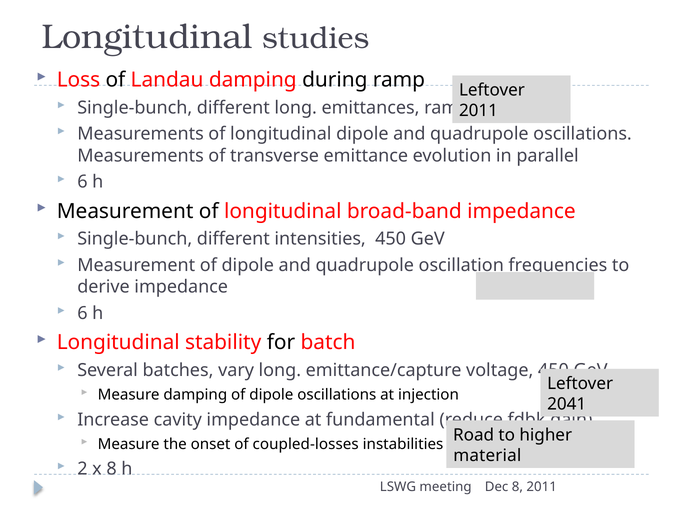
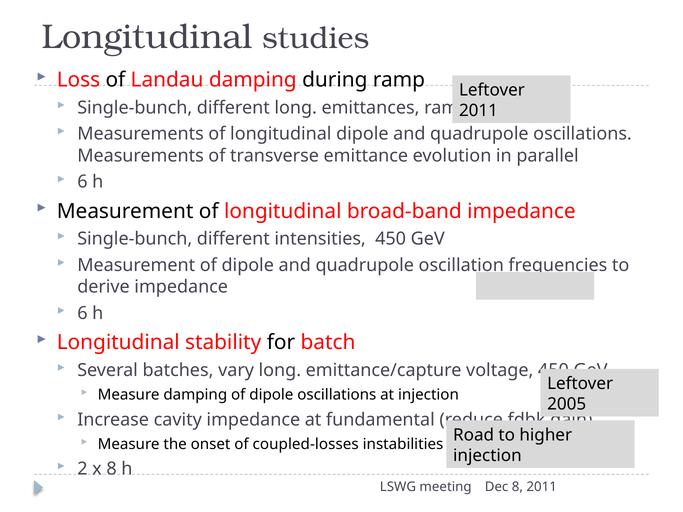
2041: 2041 -> 2005 (567, 404)
material: material -> injection (487, 456)
